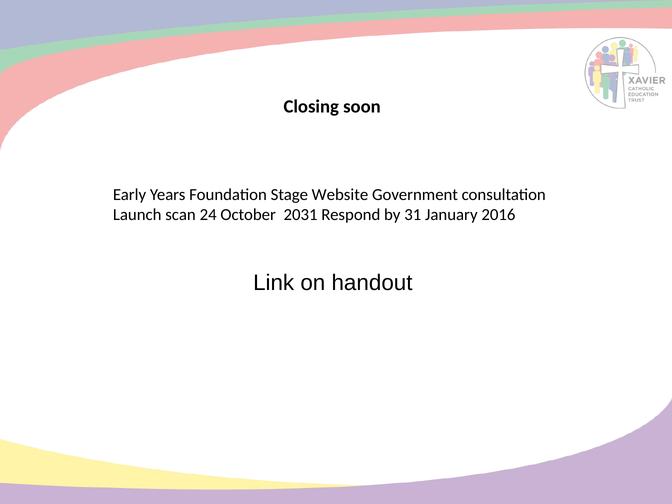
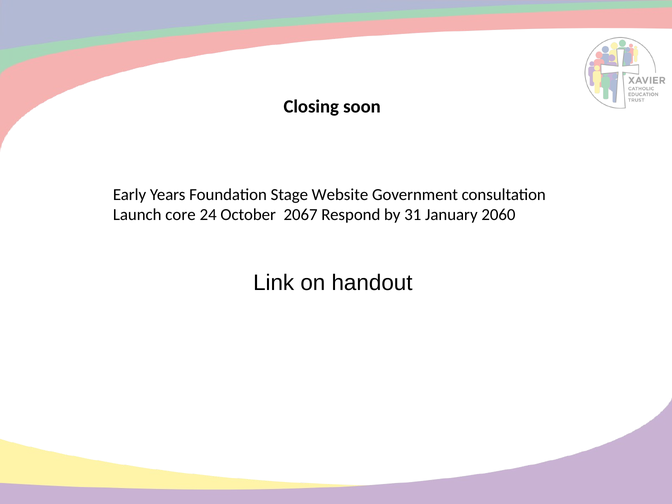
scan: scan -> core (180, 215)
2031: 2031 -> 2067 (301, 215)
2016: 2016 -> 2060 (498, 215)
